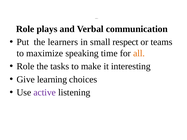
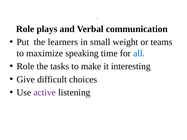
respect: respect -> weight (125, 42)
all colour: orange -> blue (139, 53)
learning: learning -> difficult (52, 80)
